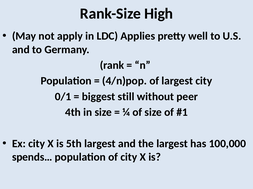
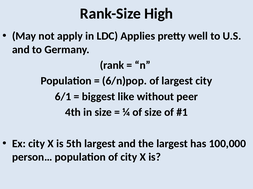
4/n)pop: 4/n)pop -> 6/n)pop (125, 81)
0/1: 0/1 -> 6/1 (63, 97)
still: still -> like (126, 97)
spends…: spends… -> person… (32, 158)
